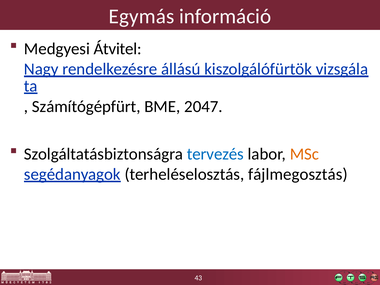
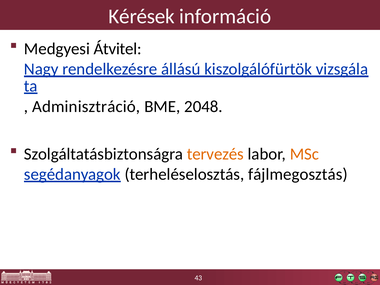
Egymás: Egymás -> Kérések (142, 16)
Számítógépfürt: Számítógépfürt -> Adminisztráció (86, 107)
2047: 2047 -> 2048 (203, 107)
tervezés colour: blue -> orange (215, 154)
